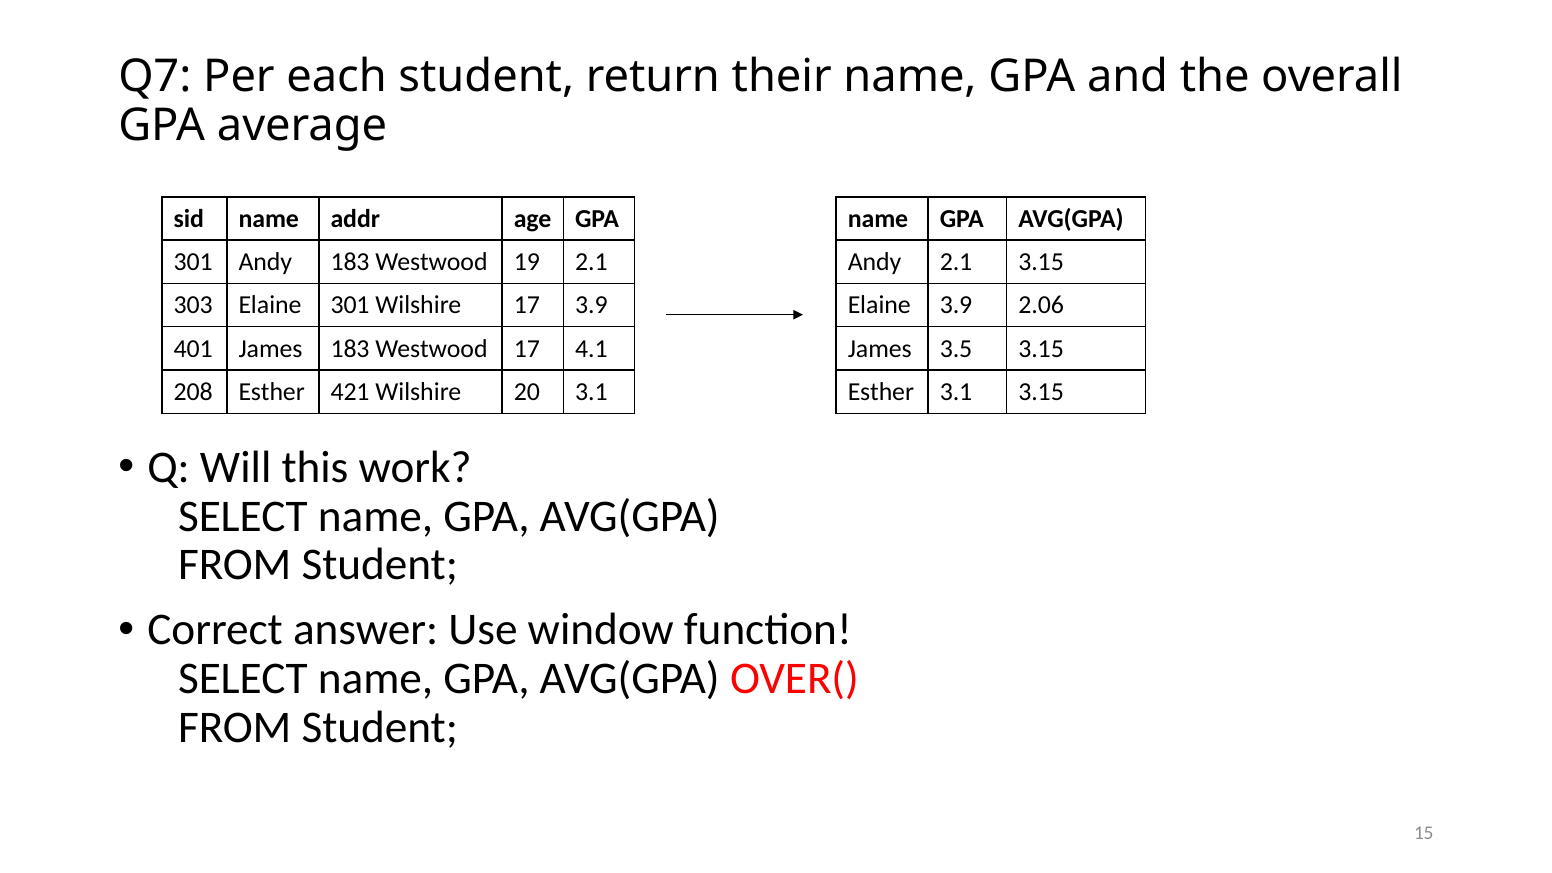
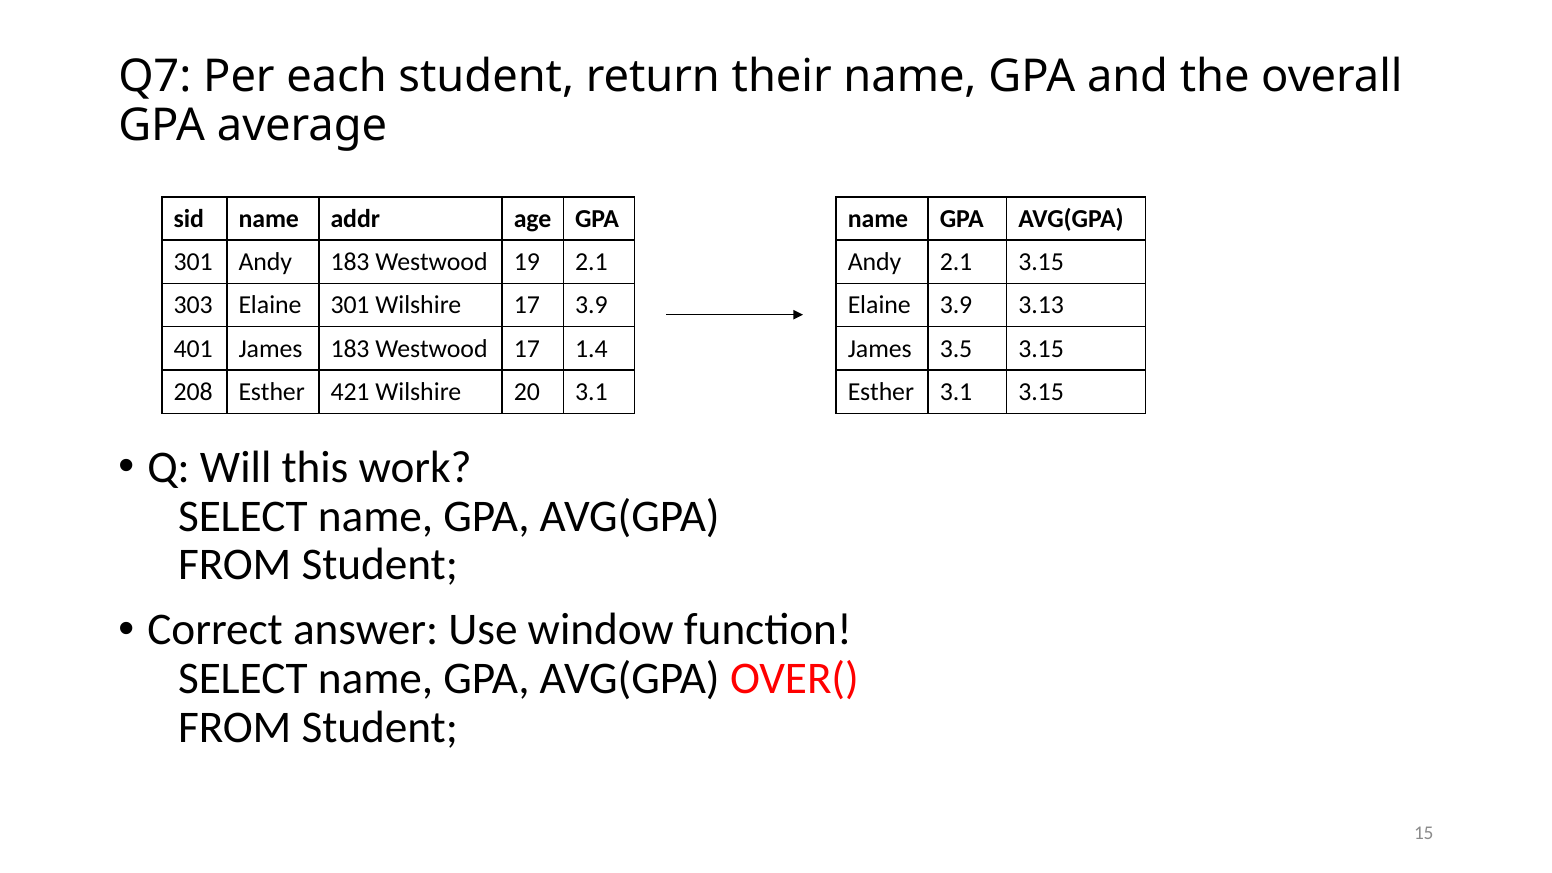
2.06: 2.06 -> 3.13 (1041, 305)
4.1: 4.1 -> 1.4 (591, 349)
